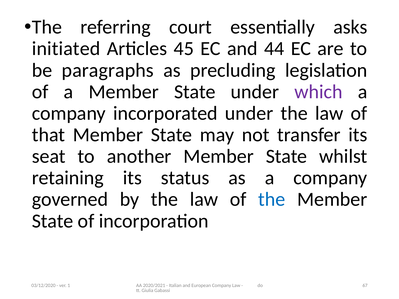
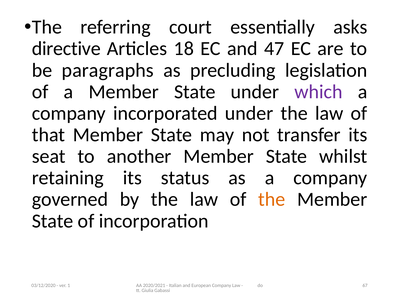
initiated: initiated -> directive (66, 49)
45: 45 -> 18 (184, 49)
44: 44 -> 47 (274, 49)
the colour: blue -> orange (272, 200)
